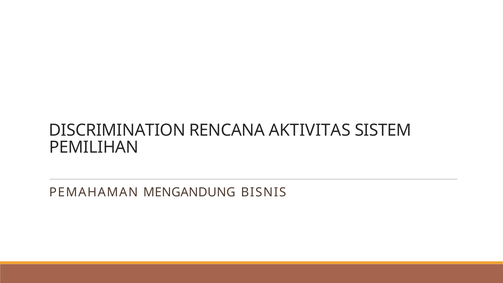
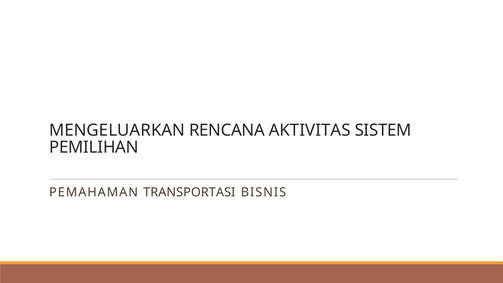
DISCRIMINATION: DISCRIMINATION -> MENGELUARKAN (117, 130)
MENGANDUNG: MENGANDUNG -> TRANSPORTASI (189, 192)
